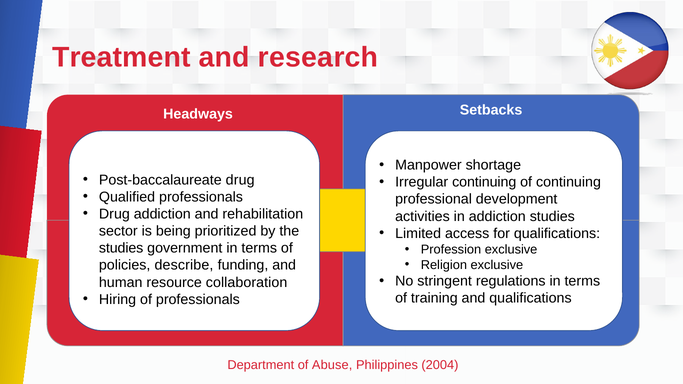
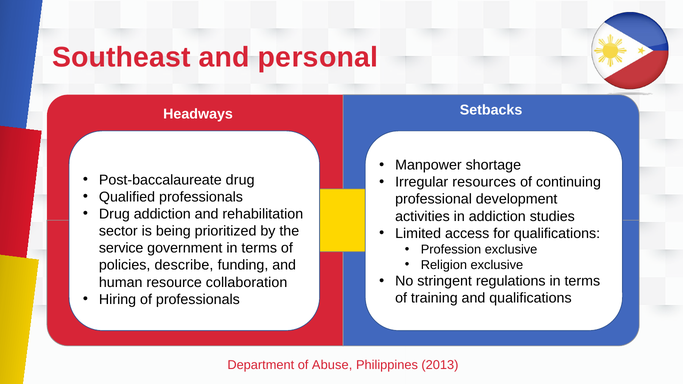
Treatment: Treatment -> Southeast (121, 57)
research: research -> personal (318, 57)
Irregular continuing: continuing -> resources (484, 182)
studies: studies -> service (121, 248)
2004: 2004 -> 2013 (440, 365)
